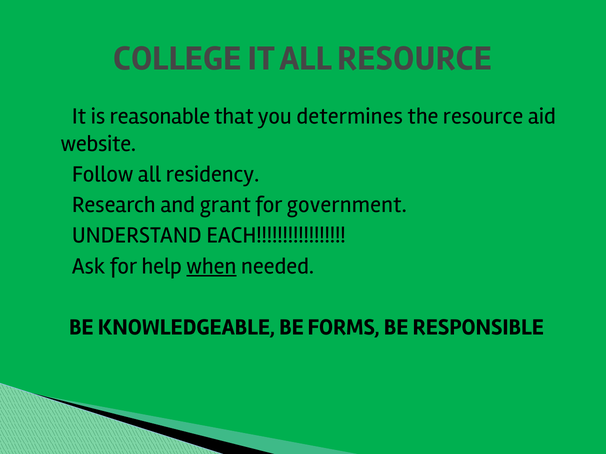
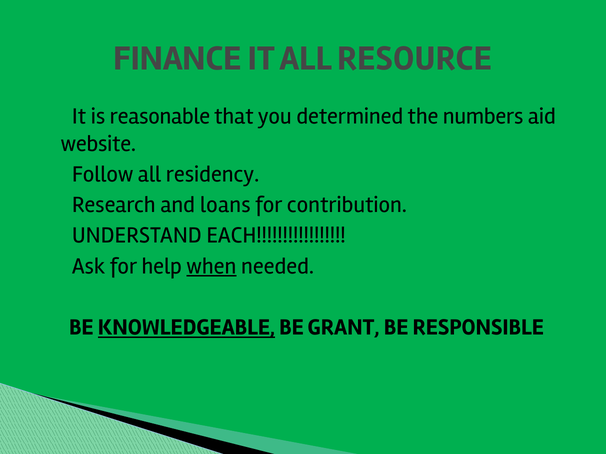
COLLEGE: COLLEGE -> FINANCE (178, 58)
determines: determines -> determined (350, 116)
the resource: resource -> numbers (483, 116)
grant: grant -> loans (225, 205)
government: government -> contribution (347, 205)
KNOWLEDGEABLE underline: none -> present (186, 328)
FORMS: FORMS -> GRANT (344, 328)
